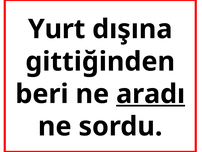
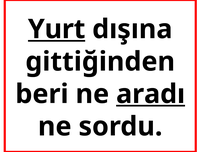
Yurt underline: none -> present (57, 29)
